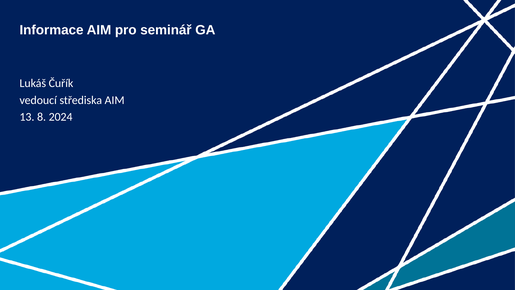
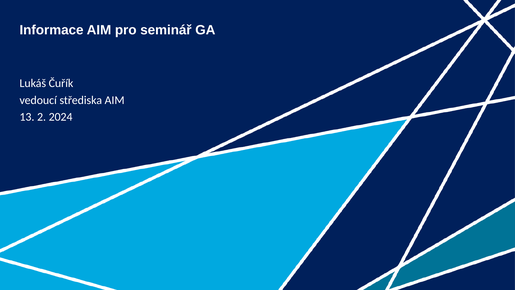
8: 8 -> 2 (42, 117)
